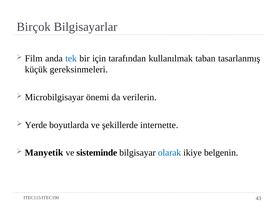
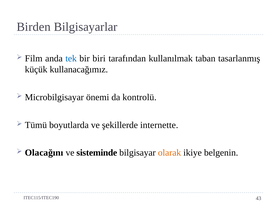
Birçok: Birçok -> Birden (34, 27)
için: için -> biri (99, 58)
gereksinmeleri: gereksinmeleri -> kullanacağımız (79, 69)
verilerin: verilerin -> kontrolü (139, 97)
Yerde: Yerde -> Tümü (36, 125)
Manyetik: Manyetik -> Olacağını (44, 153)
olarak colour: blue -> orange (169, 153)
